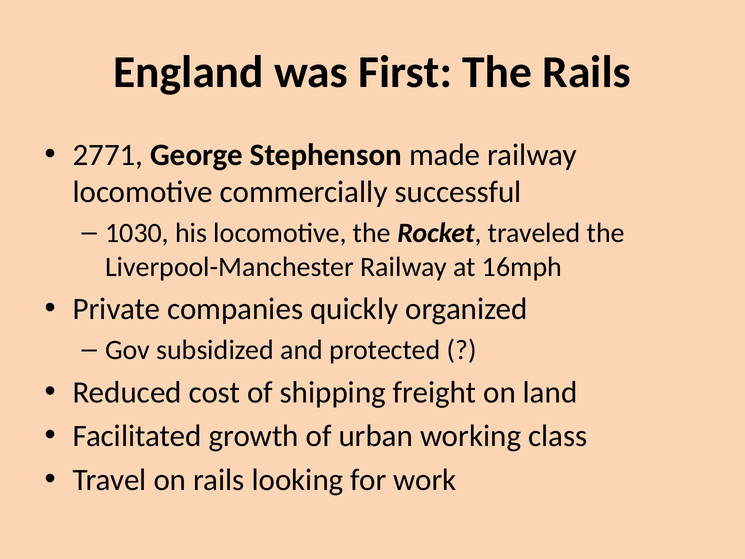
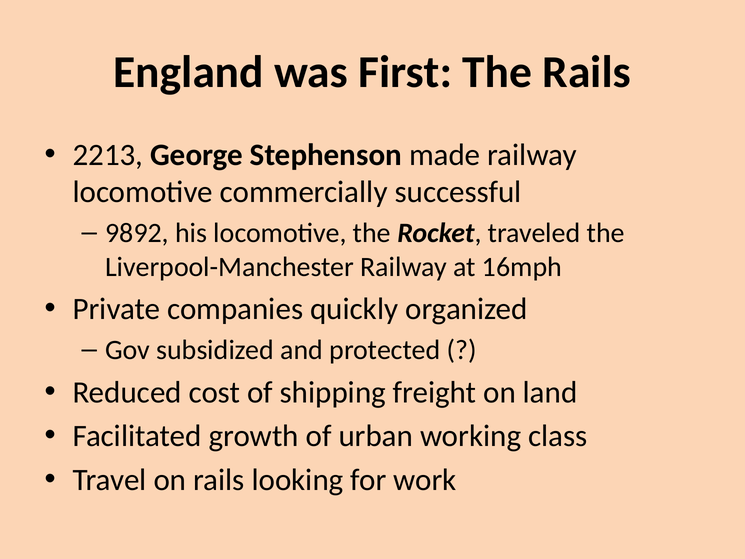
2771: 2771 -> 2213 (108, 155)
1030: 1030 -> 9892 (137, 233)
